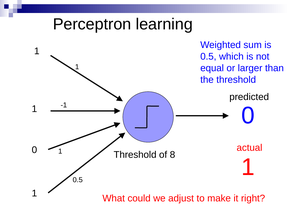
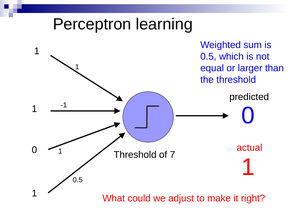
8: 8 -> 7 (172, 155)
